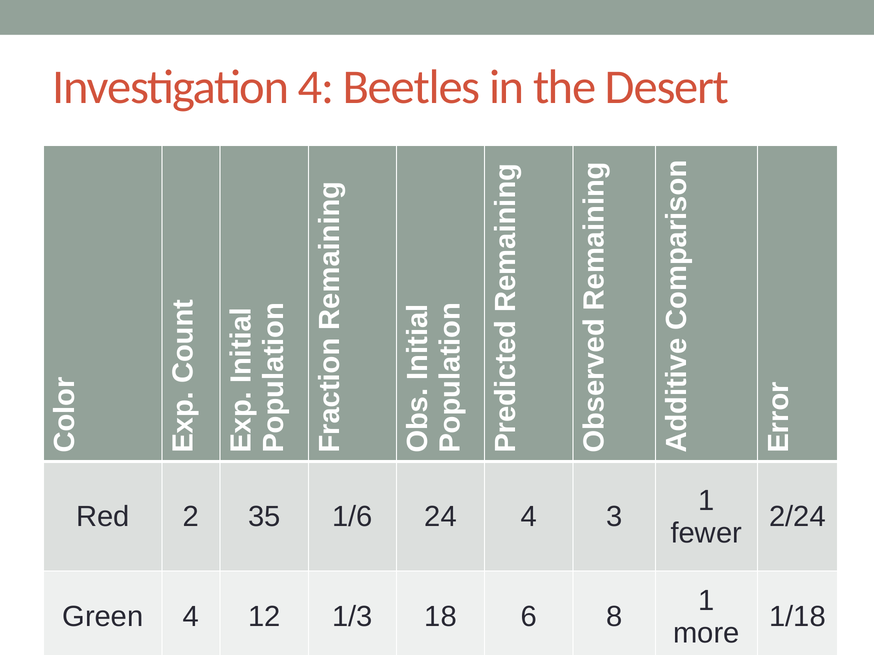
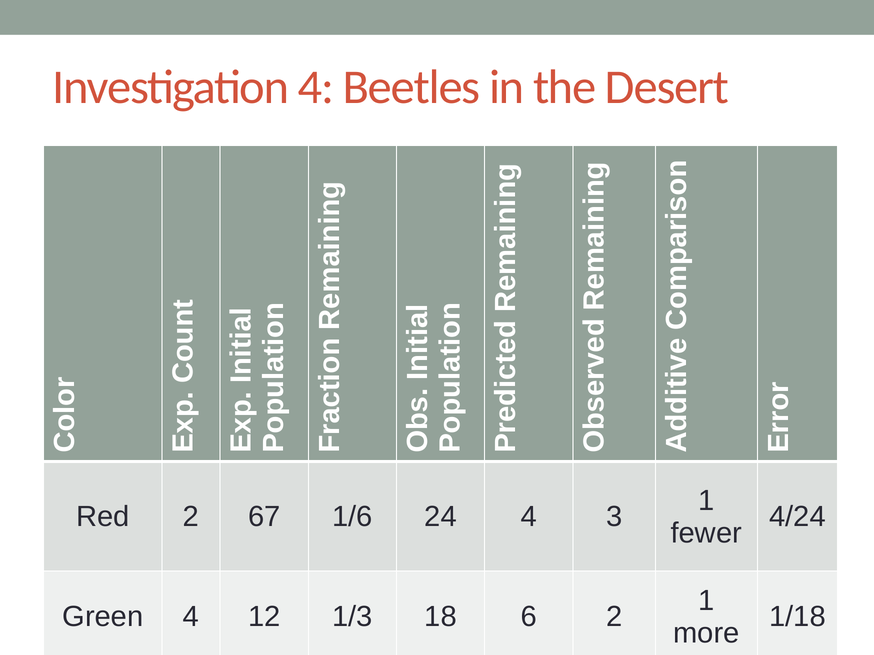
35: 35 -> 67 (264, 517)
2/24: 2/24 -> 4/24 (797, 517)
6 8: 8 -> 2 (614, 617)
